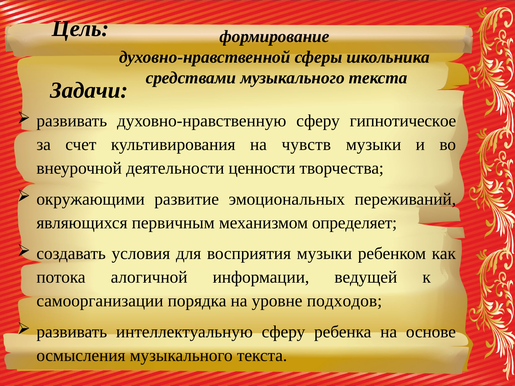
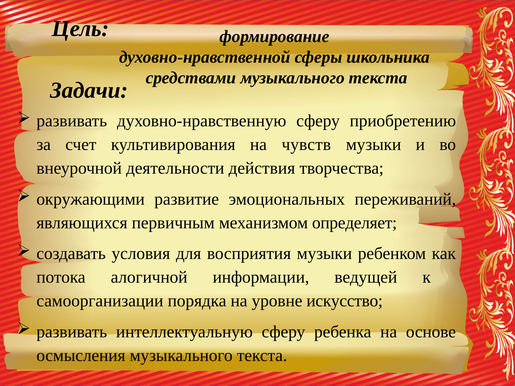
гипнотическое: гипнотическое -> приобретению (403, 121)
ценности: ценности -> действия (262, 168)
подходов: подходов -> искусство (345, 301)
